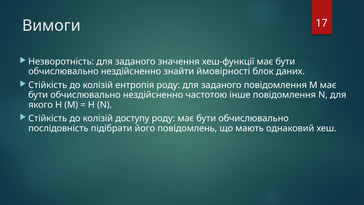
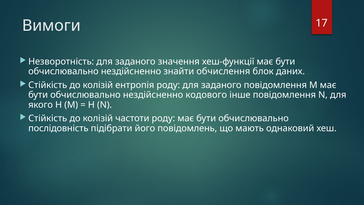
ймовірності: ймовірності -> обчислення (223, 71)
частотою: частотою -> кодового (206, 95)
доступу: доступу -> частоти (132, 118)
